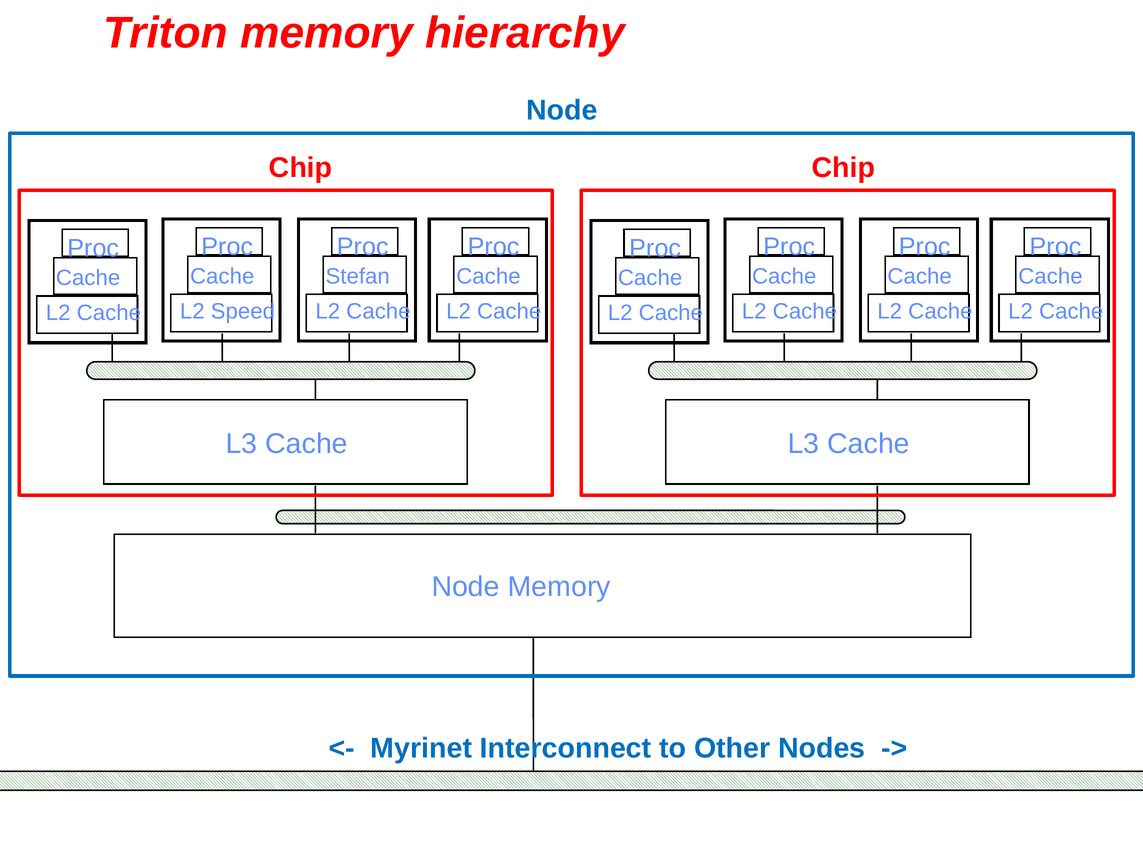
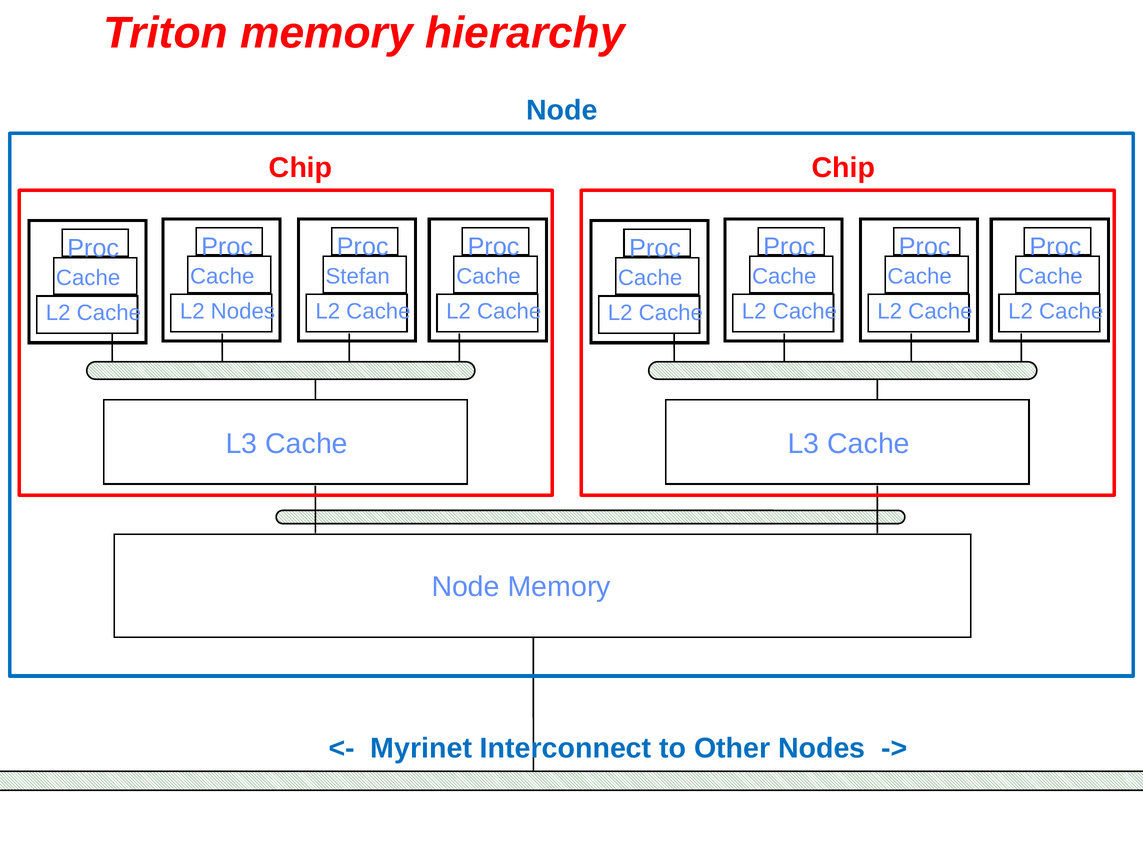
L2 Speed: Speed -> Nodes (243, 311)
